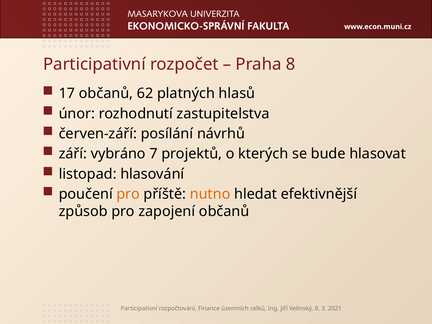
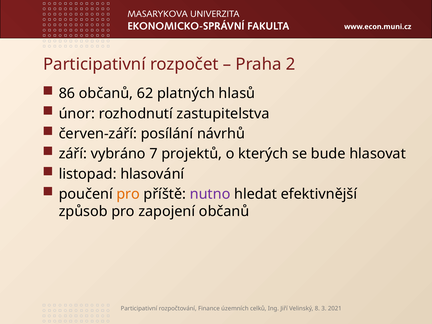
Praha 8: 8 -> 2 (291, 64)
17: 17 -> 86 (67, 93)
nutno colour: orange -> purple (210, 194)
